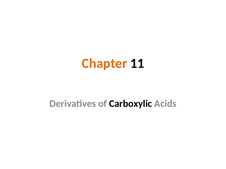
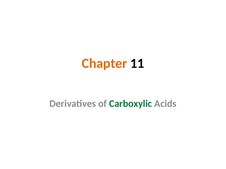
Carboxylic colour: black -> green (131, 104)
